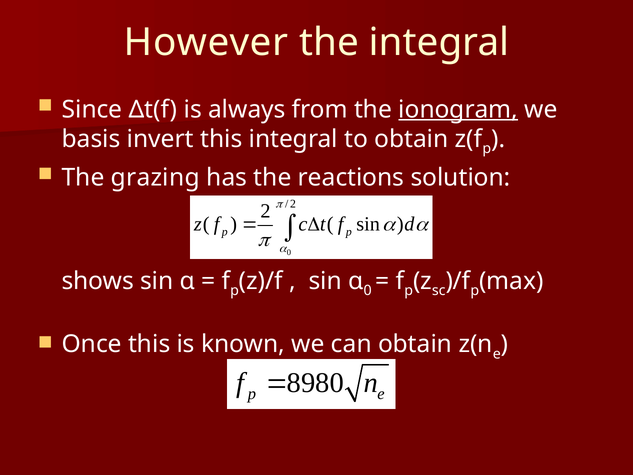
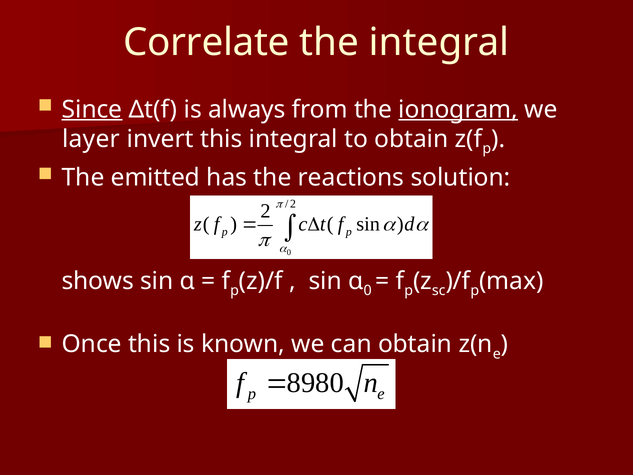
However: However -> Correlate (206, 42)
Since underline: none -> present (92, 109)
basis: basis -> layer (91, 139)
grazing: grazing -> emitted (155, 177)
